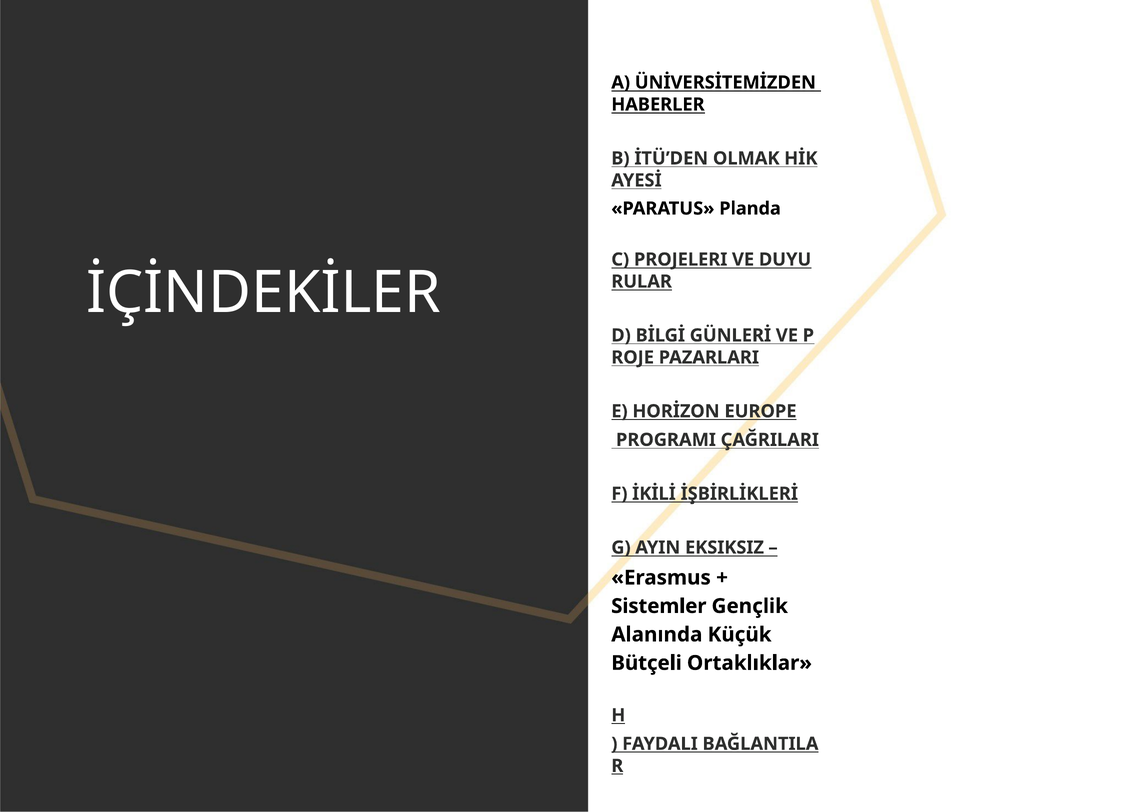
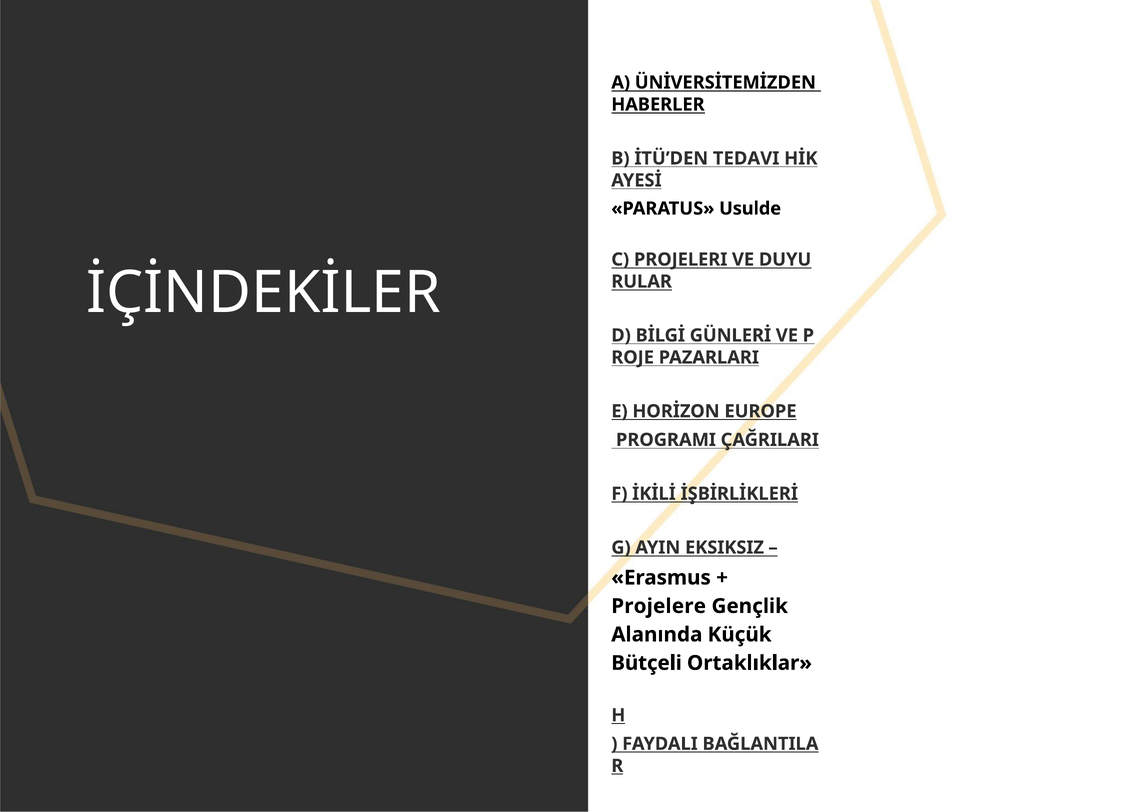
OLMAK: OLMAK -> TEDAVI (746, 158)
Planda: Planda -> Usulde (750, 209)
Sistemler: Sistemler -> Projelere (659, 606)
